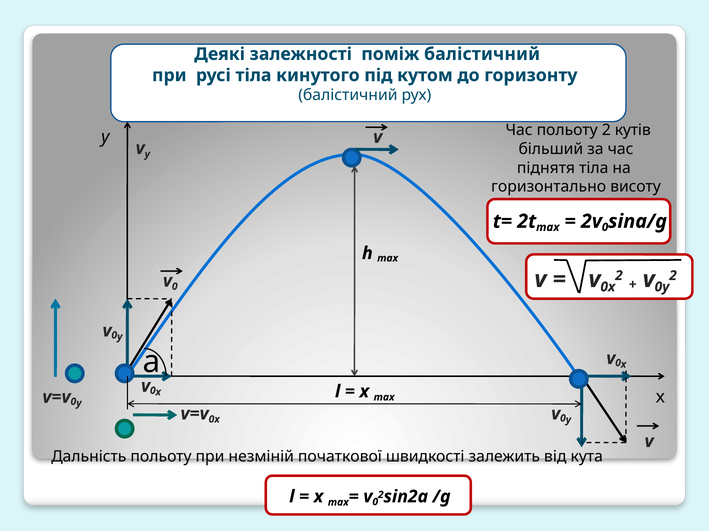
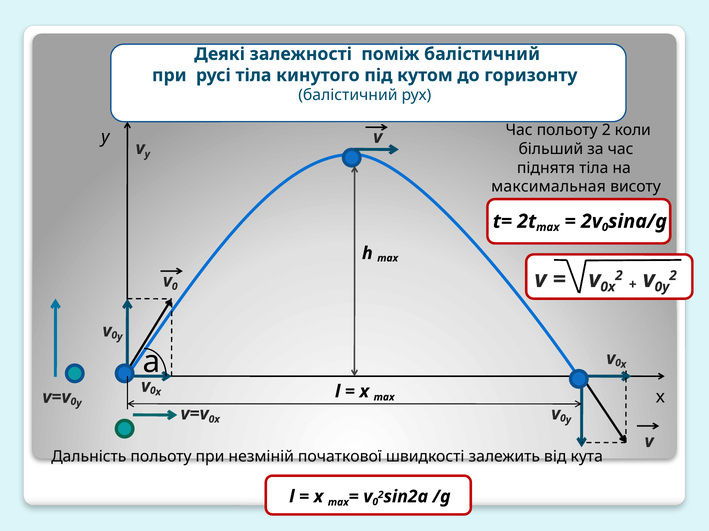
кутів: кутів -> коли (633, 130)
горизонтально: горизонтально -> максимальная (549, 187)
